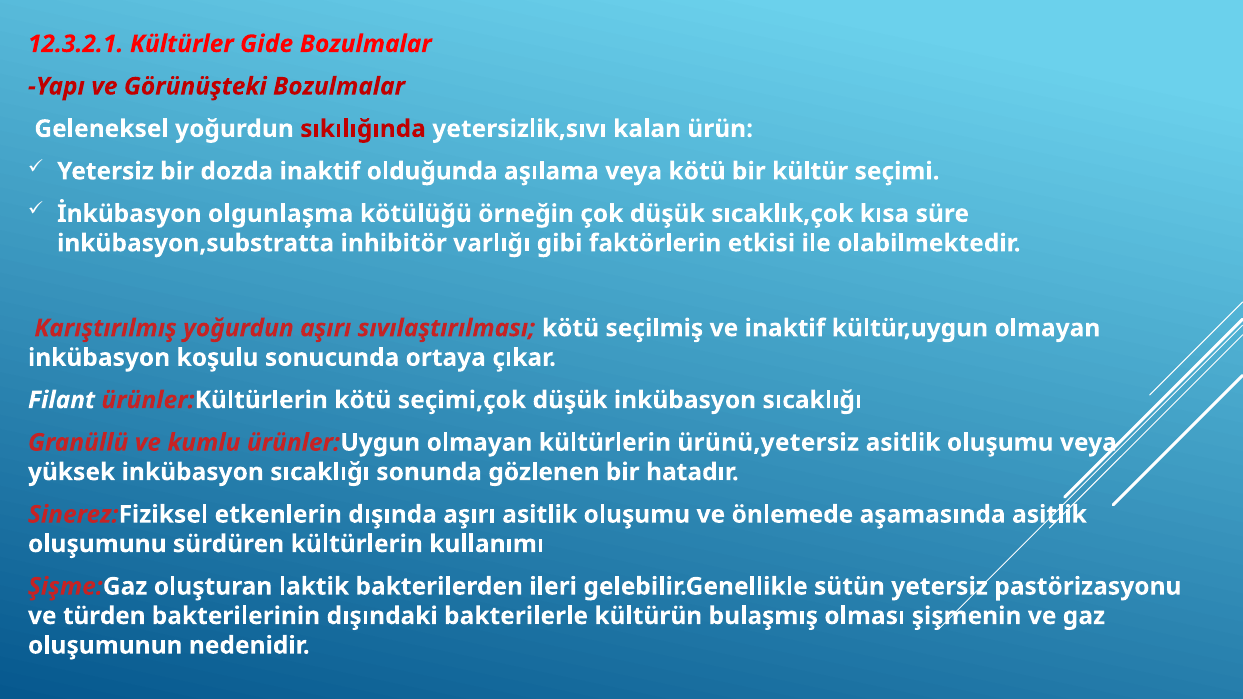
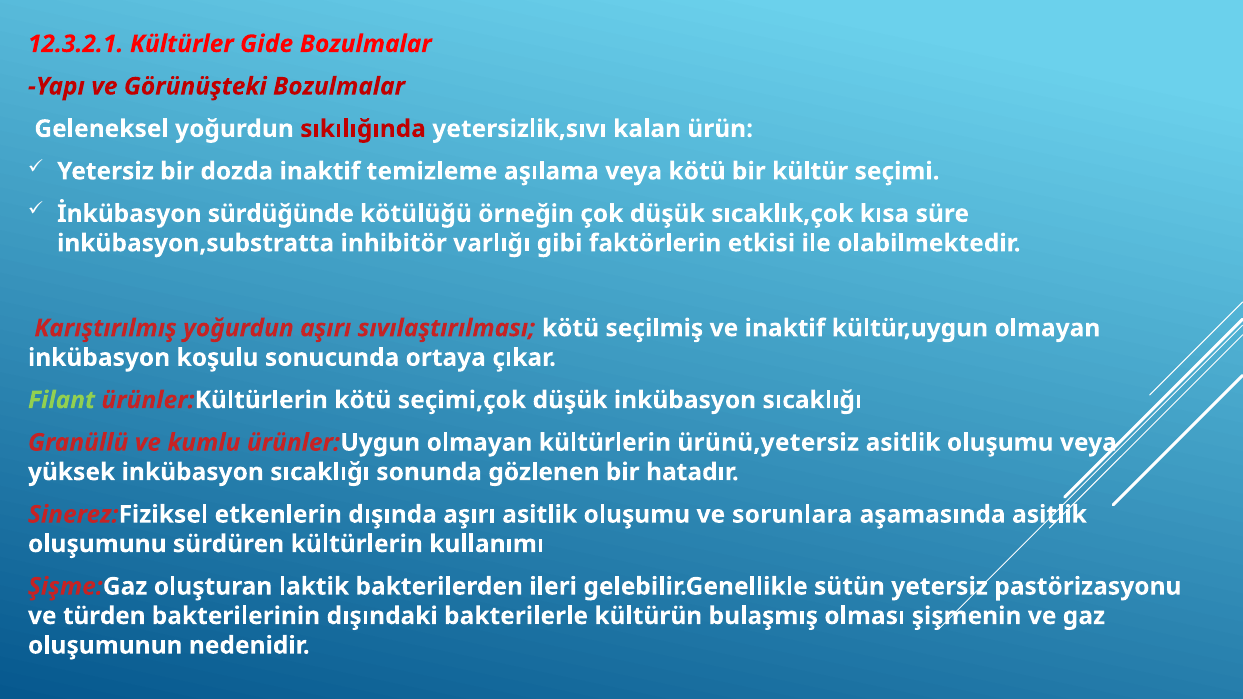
olduğunda: olduğunda -> temizleme (432, 171)
olgunlaşma: olgunlaşma -> sürdüğünde (281, 214)
Filant colour: white -> light green (62, 400)
önlemede: önlemede -> sorunlara (792, 515)
